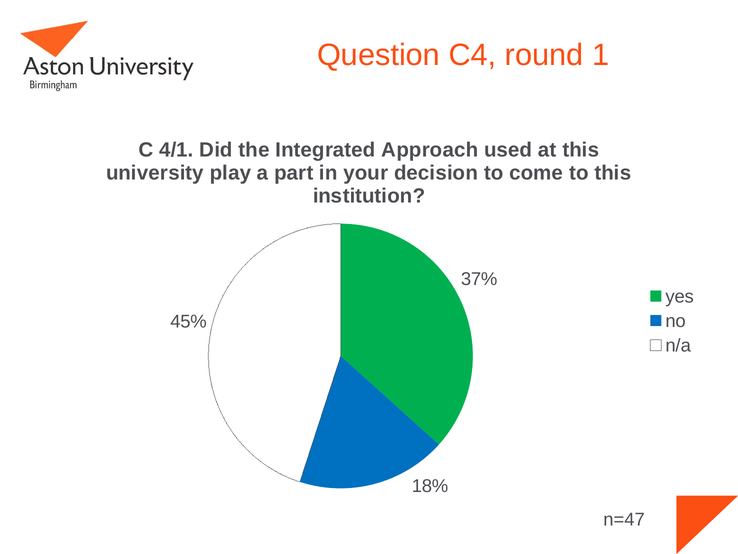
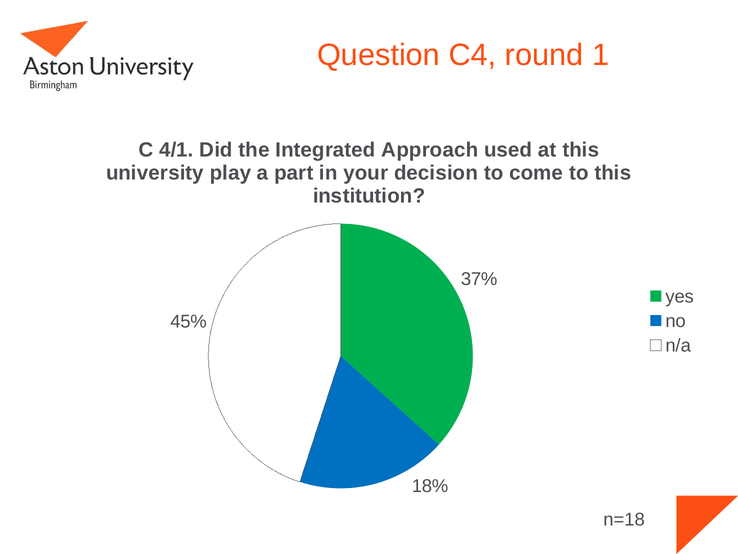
n=47: n=47 -> n=18 (624, 519)
